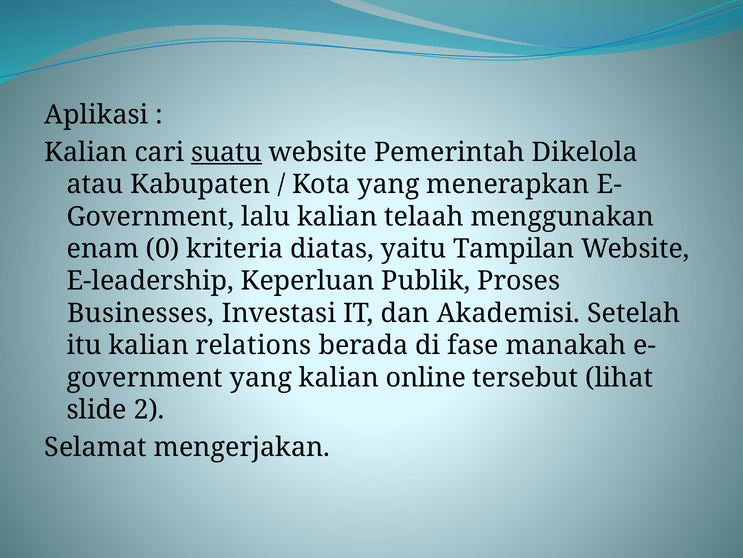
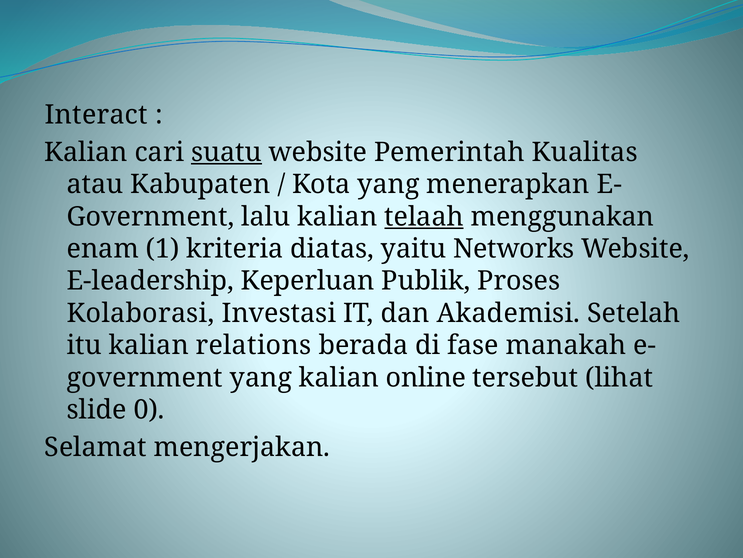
Aplikasi: Aplikasi -> Interact (96, 115)
Dikelola: Dikelola -> Kualitas (585, 152)
telaah underline: none -> present (424, 216)
0: 0 -> 1 (163, 249)
Tampilan: Tampilan -> Networks (514, 249)
Businesses: Businesses -> Kolaborasi (141, 313)
2: 2 -> 0 (149, 409)
